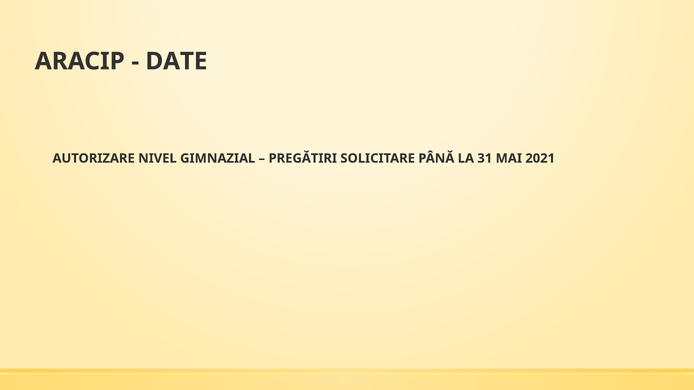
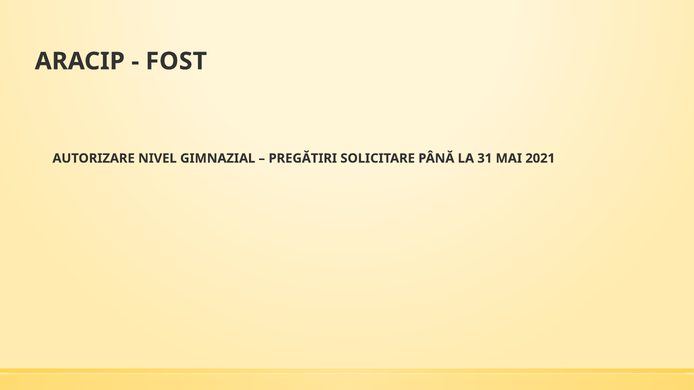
DATE: DATE -> FOST (176, 61)
